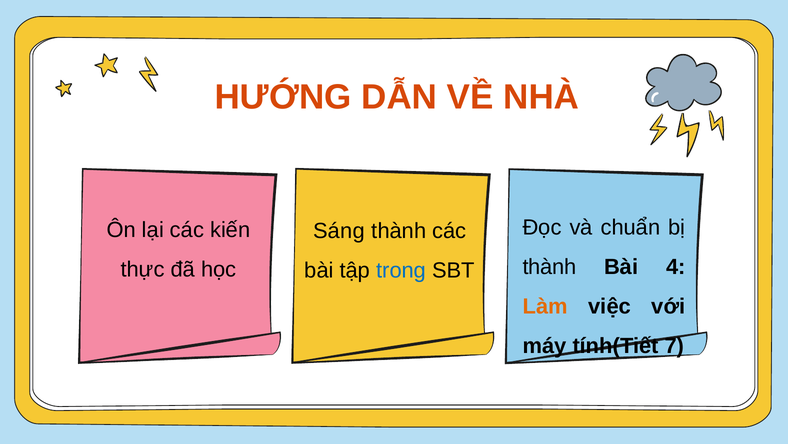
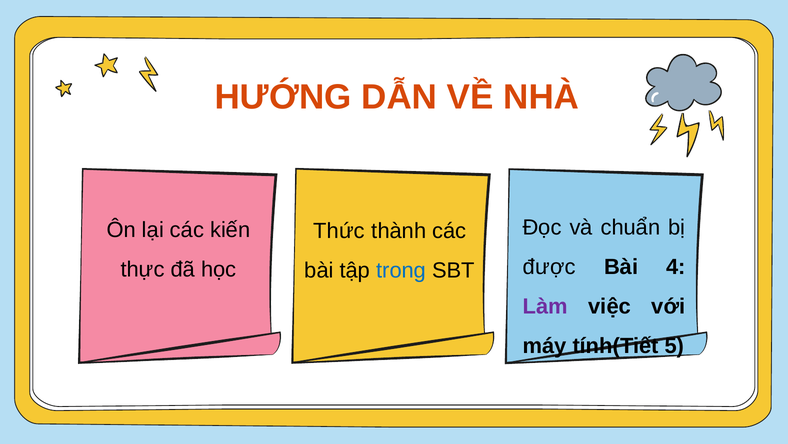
Sáng: Sáng -> Thức (339, 230)
thành: thành -> được (549, 267)
Làm colour: orange -> purple (545, 306)
7: 7 -> 5 (674, 346)
